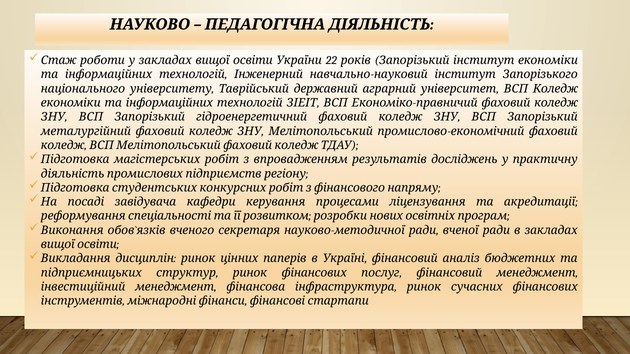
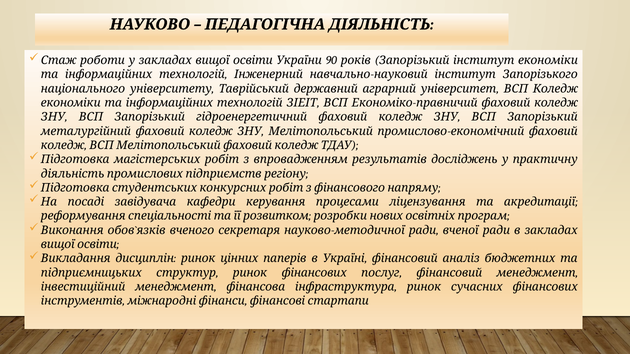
22: 22 -> 90 (331, 60)
